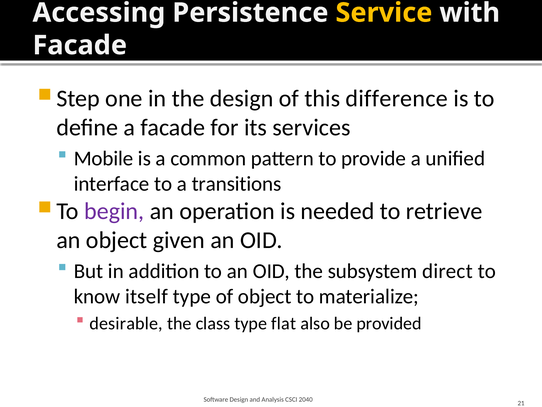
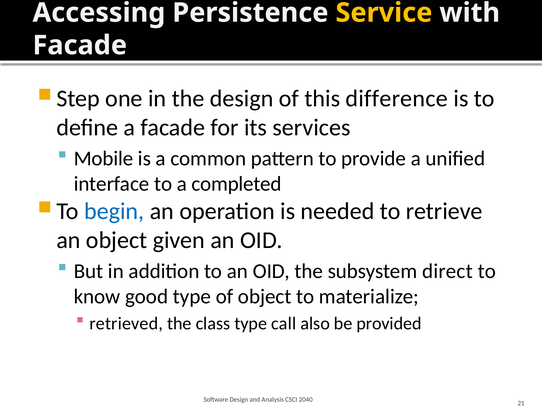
transitions: transitions -> completed (237, 184)
begin colour: purple -> blue (114, 211)
itself: itself -> good (147, 296)
desirable: desirable -> retrieved (126, 323)
flat: flat -> call (284, 323)
